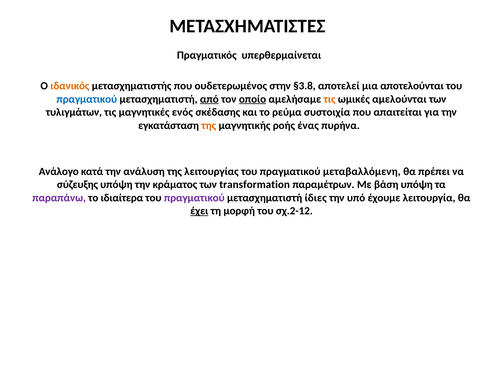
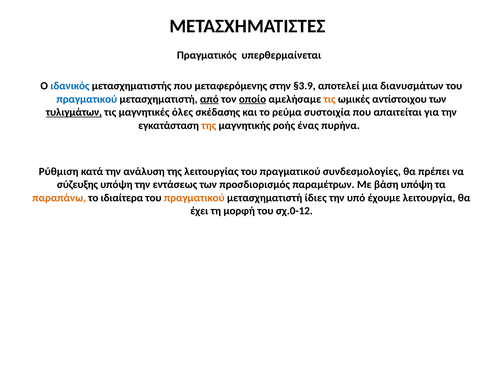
ιδανικός colour: orange -> blue (70, 86)
ουδετερωμένος: ουδετερωμένος -> μεταφερόμενης (231, 86)
§3.8: §3.8 -> §3.9 (304, 86)
αποτελούνται: αποτελούνται -> διανυσμάτων (412, 86)
αμελούνται: αμελούνται -> αντίστοιχου (399, 99)
τυλιγμάτων underline: none -> present (74, 112)
ενός: ενός -> όλες (182, 112)
Ανάλογο: Ανάλογο -> Ρύθμιση (59, 172)
μεταβαλλόμενη: μεταβαλλόμενη -> συνδεσμολογίες (362, 172)
κράματος: κράματος -> εντάσεως (175, 185)
transformation: transformation -> προσδιορισμός (255, 185)
παραπάνω colour: purple -> orange (59, 198)
πραγματικού colour: purple -> orange (194, 198)
έχει underline: present -> none (199, 211)
σχ.2-12: σχ.2-12 -> σχ.0-12 (294, 211)
